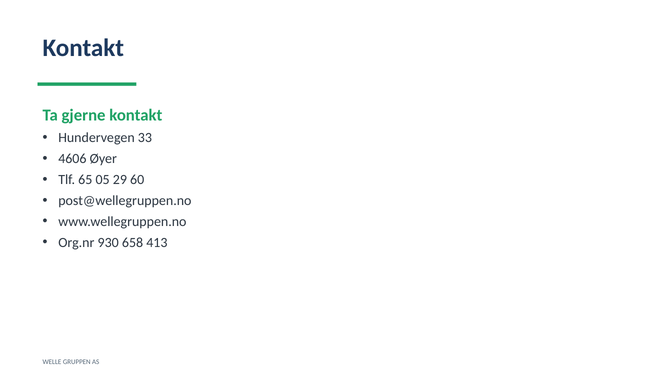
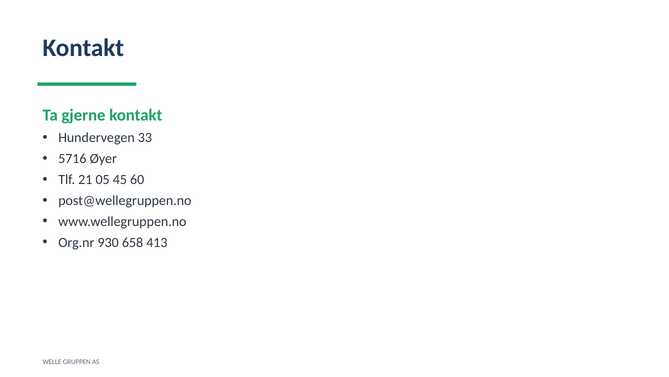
4606: 4606 -> 5716 (72, 158)
65: 65 -> 21 (85, 179)
29: 29 -> 45 (120, 179)
